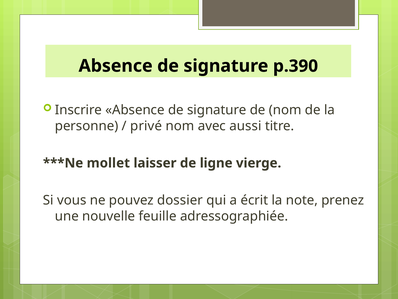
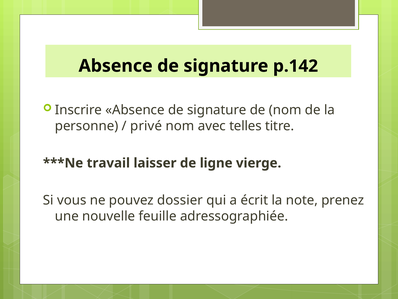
p.390: p.390 -> p.142 (296, 66)
aussi: aussi -> telles (246, 126)
mollet: mollet -> travail (108, 163)
